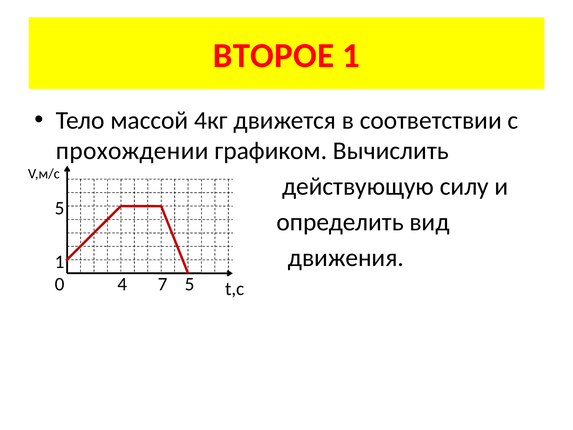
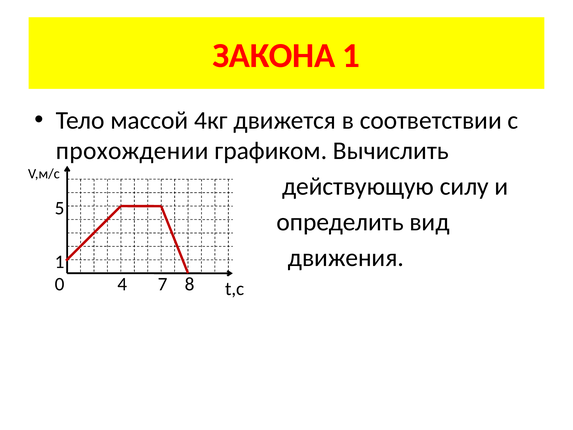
ВТОРОЕ: ВТОРОЕ -> ЗАКОНА (274, 55)
7 5: 5 -> 8 (190, 284)
